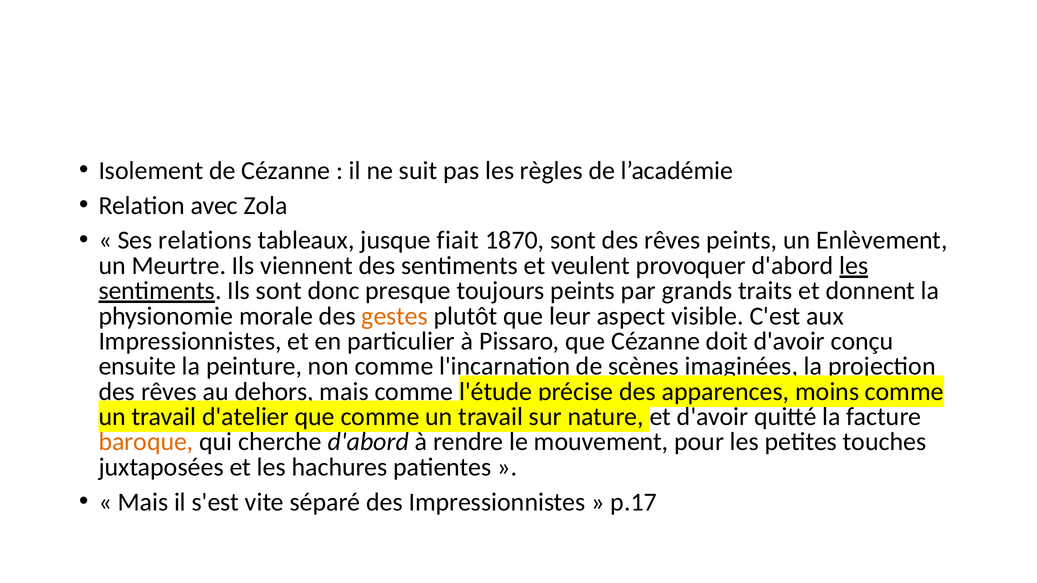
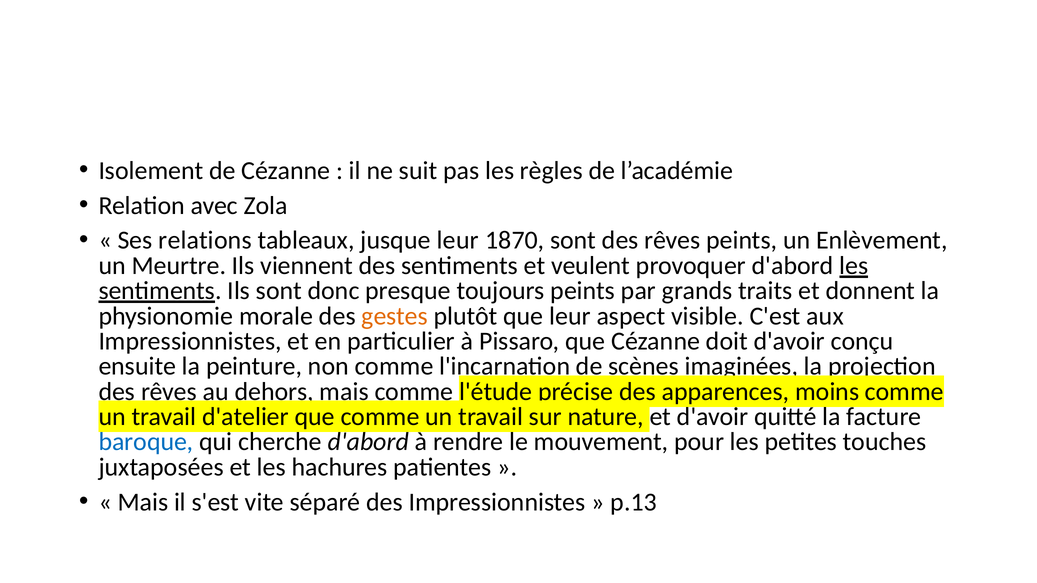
jusque fiait: fiait -> leur (458, 241)
baroque colour: orange -> blue (146, 442)
p.17: p.17 -> p.13 (634, 502)
